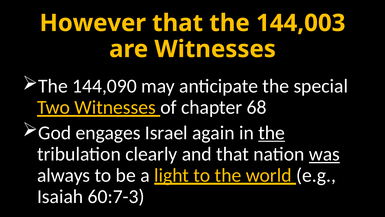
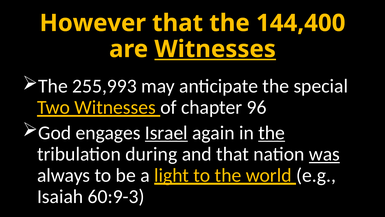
144,003: 144,003 -> 144,400 (301, 23)
Witnesses underline: none -> present (215, 49)
144,090: 144,090 -> 255,993 (104, 86)
68: 68 -> 96 (257, 107)
Israel underline: none -> present (166, 133)
clearly: clearly -> during (151, 154)
60:7-3: 60:7-3 -> 60:9-3 (116, 196)
